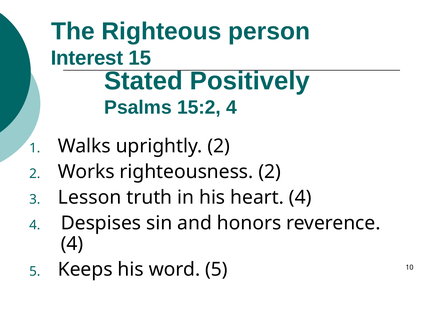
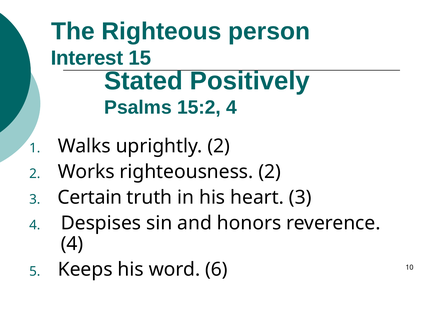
Lesson: Lesson -> Certain (90, 197)
heart 4: 4 -> 3 (300, 197)
word 5: 5 -> 6 (216, 269)
